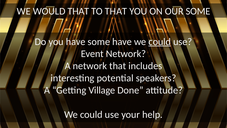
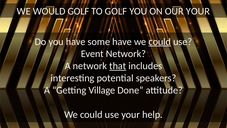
WOULD THAT: THAT -> GOLF (78, 11)
TO THAT: THAT -> GOLF (116, 11)
OUR SOME: SOME -> YOUR (198, 11)
that underline: none -> present (118, 66)
